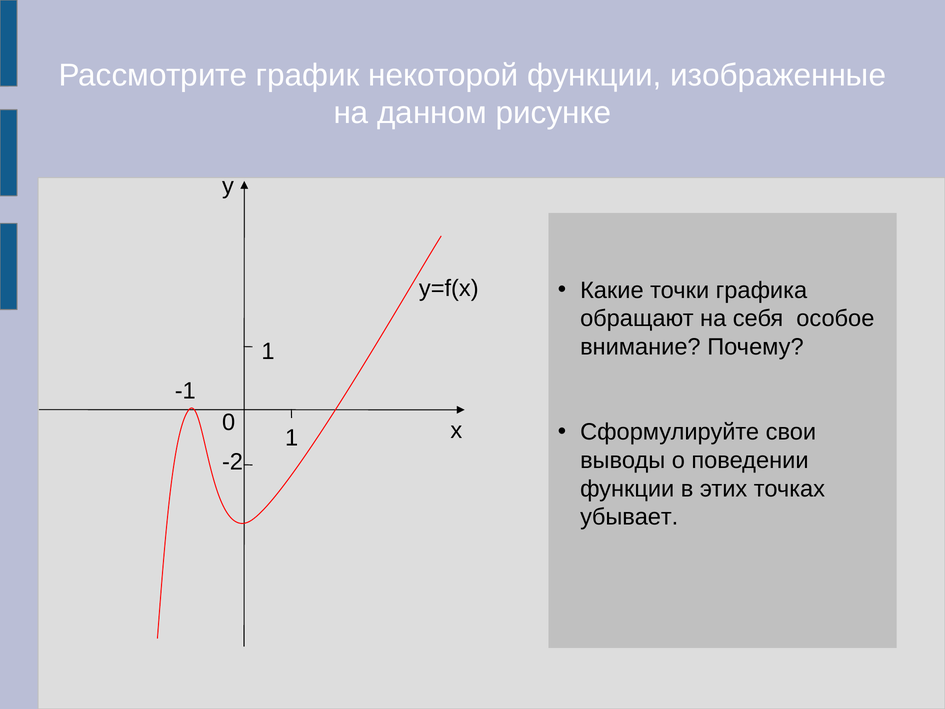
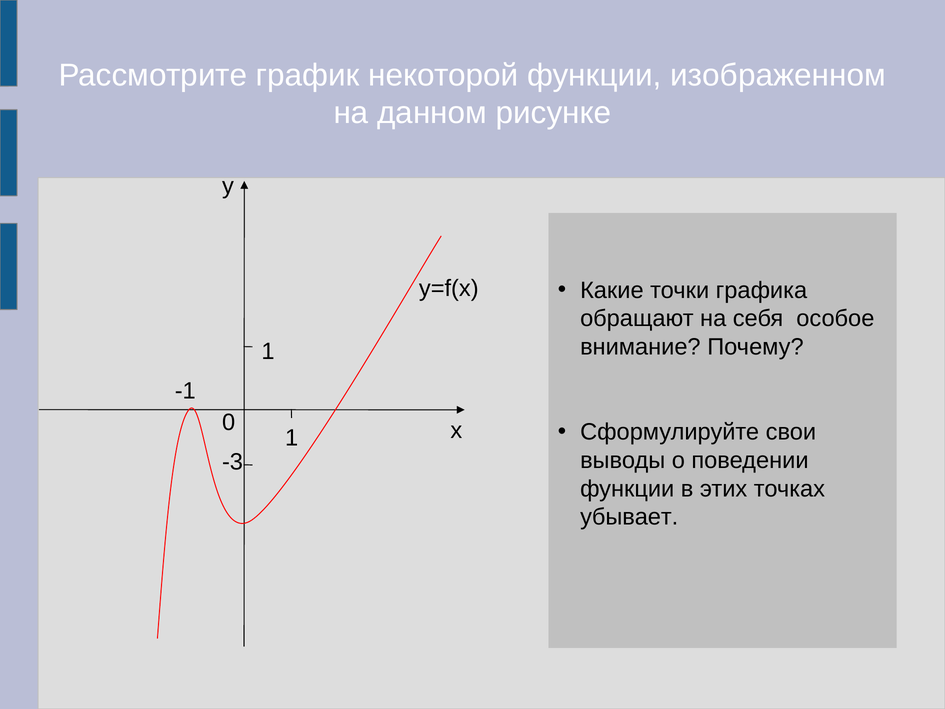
изображенные: изображенные -> изображенном (778, 75)
-2: -2 -> -3 (233, 462)
